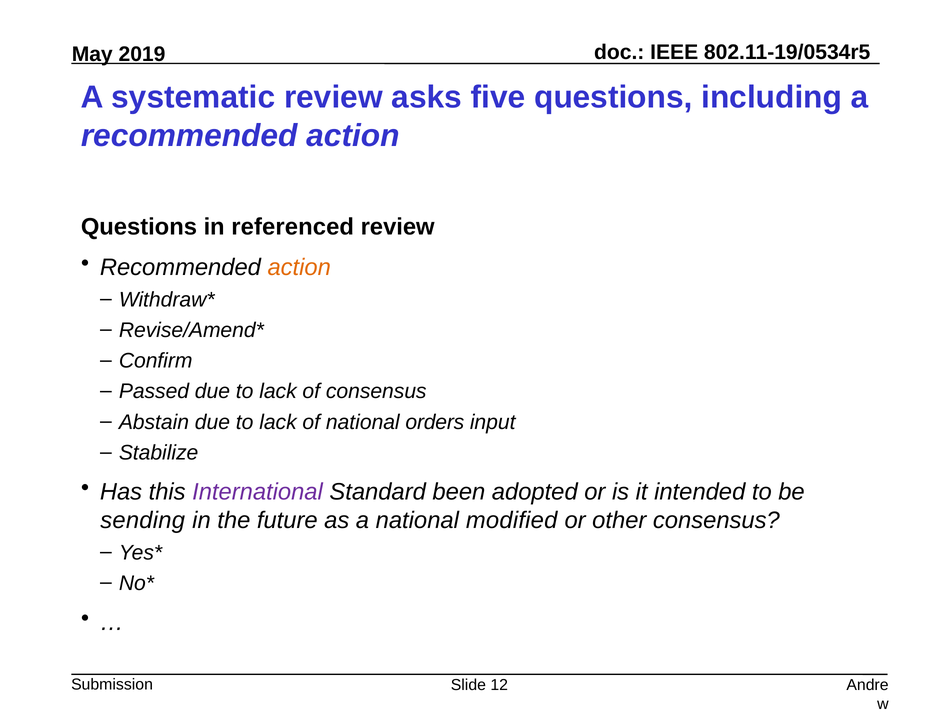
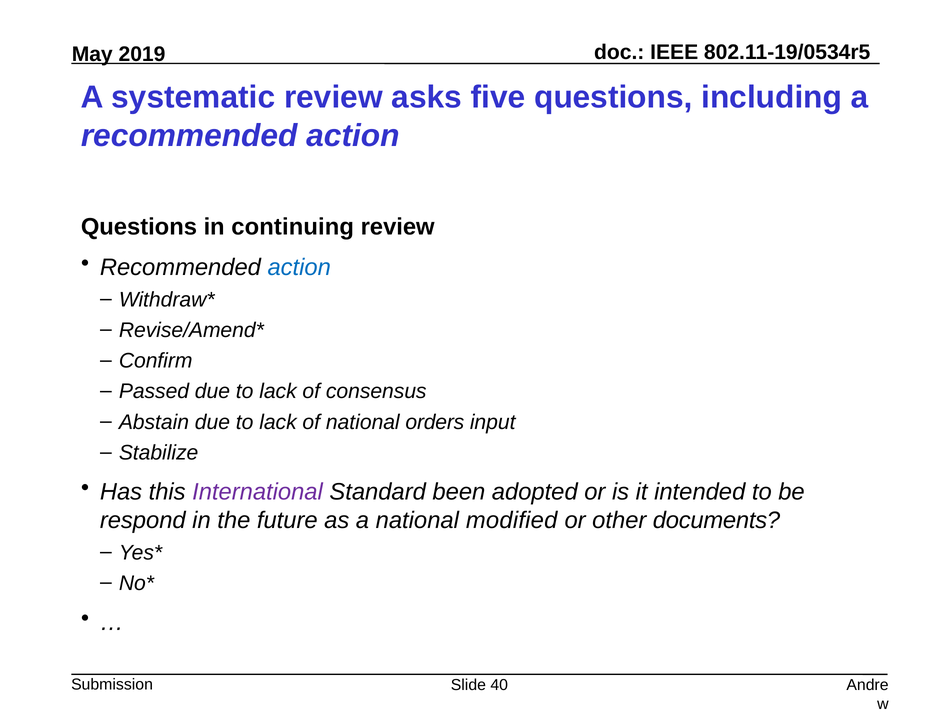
referenced: referenced -> continuing (293, 227)
action colour: orange -> blue (299, 267)
sending: sending -> respond (143, 520)
other consensus: consensus -> documents (717, 520)
12: 12 -> 40 (499, 684)
